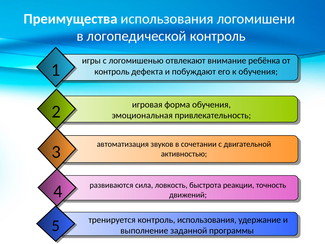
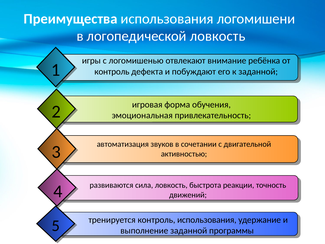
логопедической контроль: контроль -> ловкость (218, 36)
к обучения: обучения -> заданной (258, 71)
